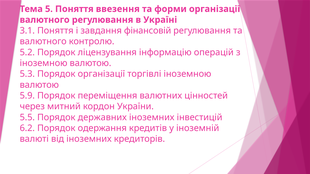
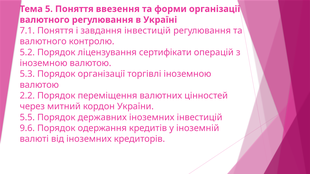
3.1: 3.1 -> 7.1 (27, 31)
завдання фінансовій: фінансовій -> інвестицій (148, 31)
інформацію: інформацію -> сертифікати (165, 52)
5.9: 5.9 -> 2.2 (27, 96)
6.2: 6.2 -> 9.6 (27, 128)
